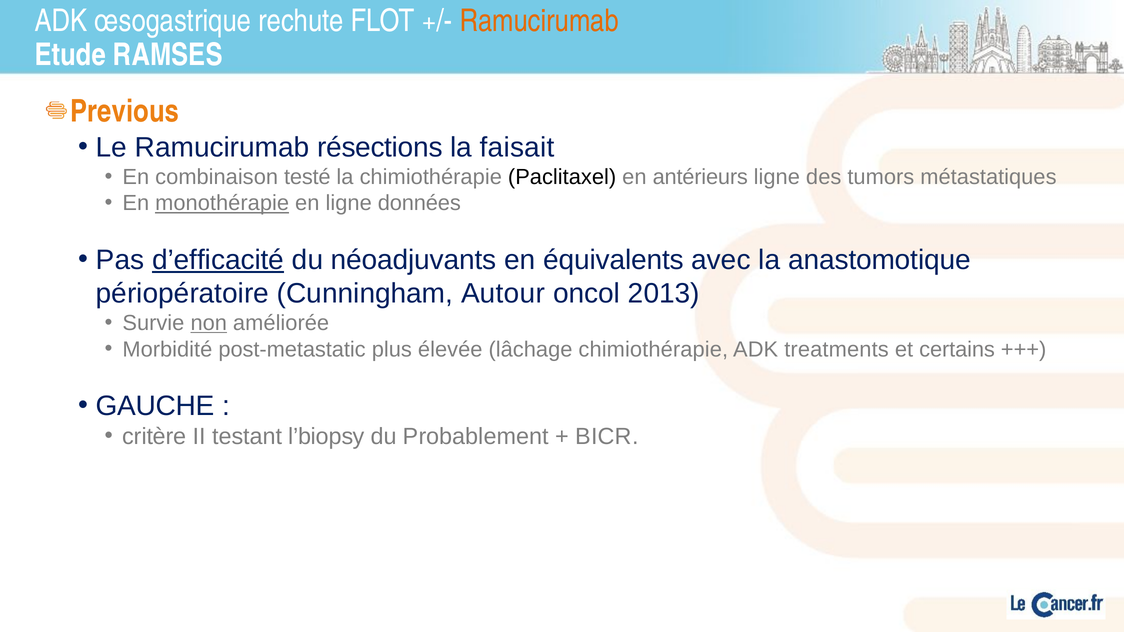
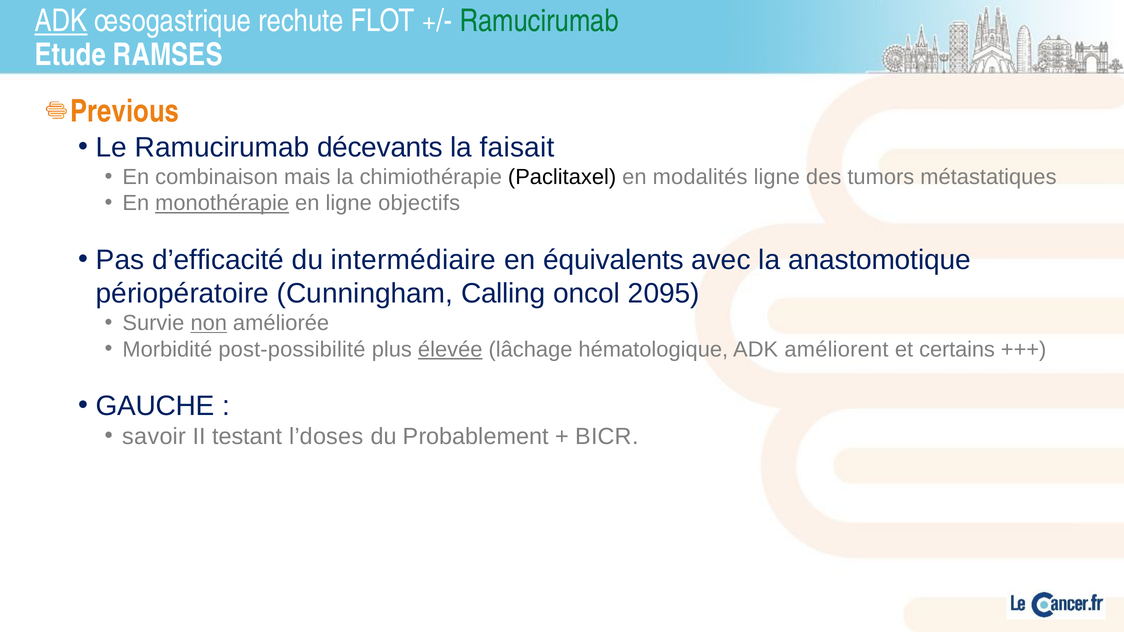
ADK underline: none -> present (61, 21)
Ramucirumab colour: orange -> green (539, 21)
résections: résections -> décevants (380, 148)
testé: testé -> mais (307, 177)
antérieurs: antérieurs -> modalités (700, 177)
données: données -> objectifs (419, 203)
d’efficacité underline: present -> none (218, 260)
néoadjuvants: néoadjuvants -> intermédiaire (414, 260)
Autour: Autour -> Calling (503, 294)
2013: 2013 -> 2095 (664, 294)
post-metastatic: post-metastatic -> post-possibilité (292, 350)
élevée underline: none -> present (450, 350)
lâchage chimiothérapie: chimiothérapie -> hématologique (653, 350)
treatments: treatments -> améliorent (836, 350)
critère: critère -> savoir (154, 437)
l’biopsy: l’biopsy -> l’doses (326, 437)
